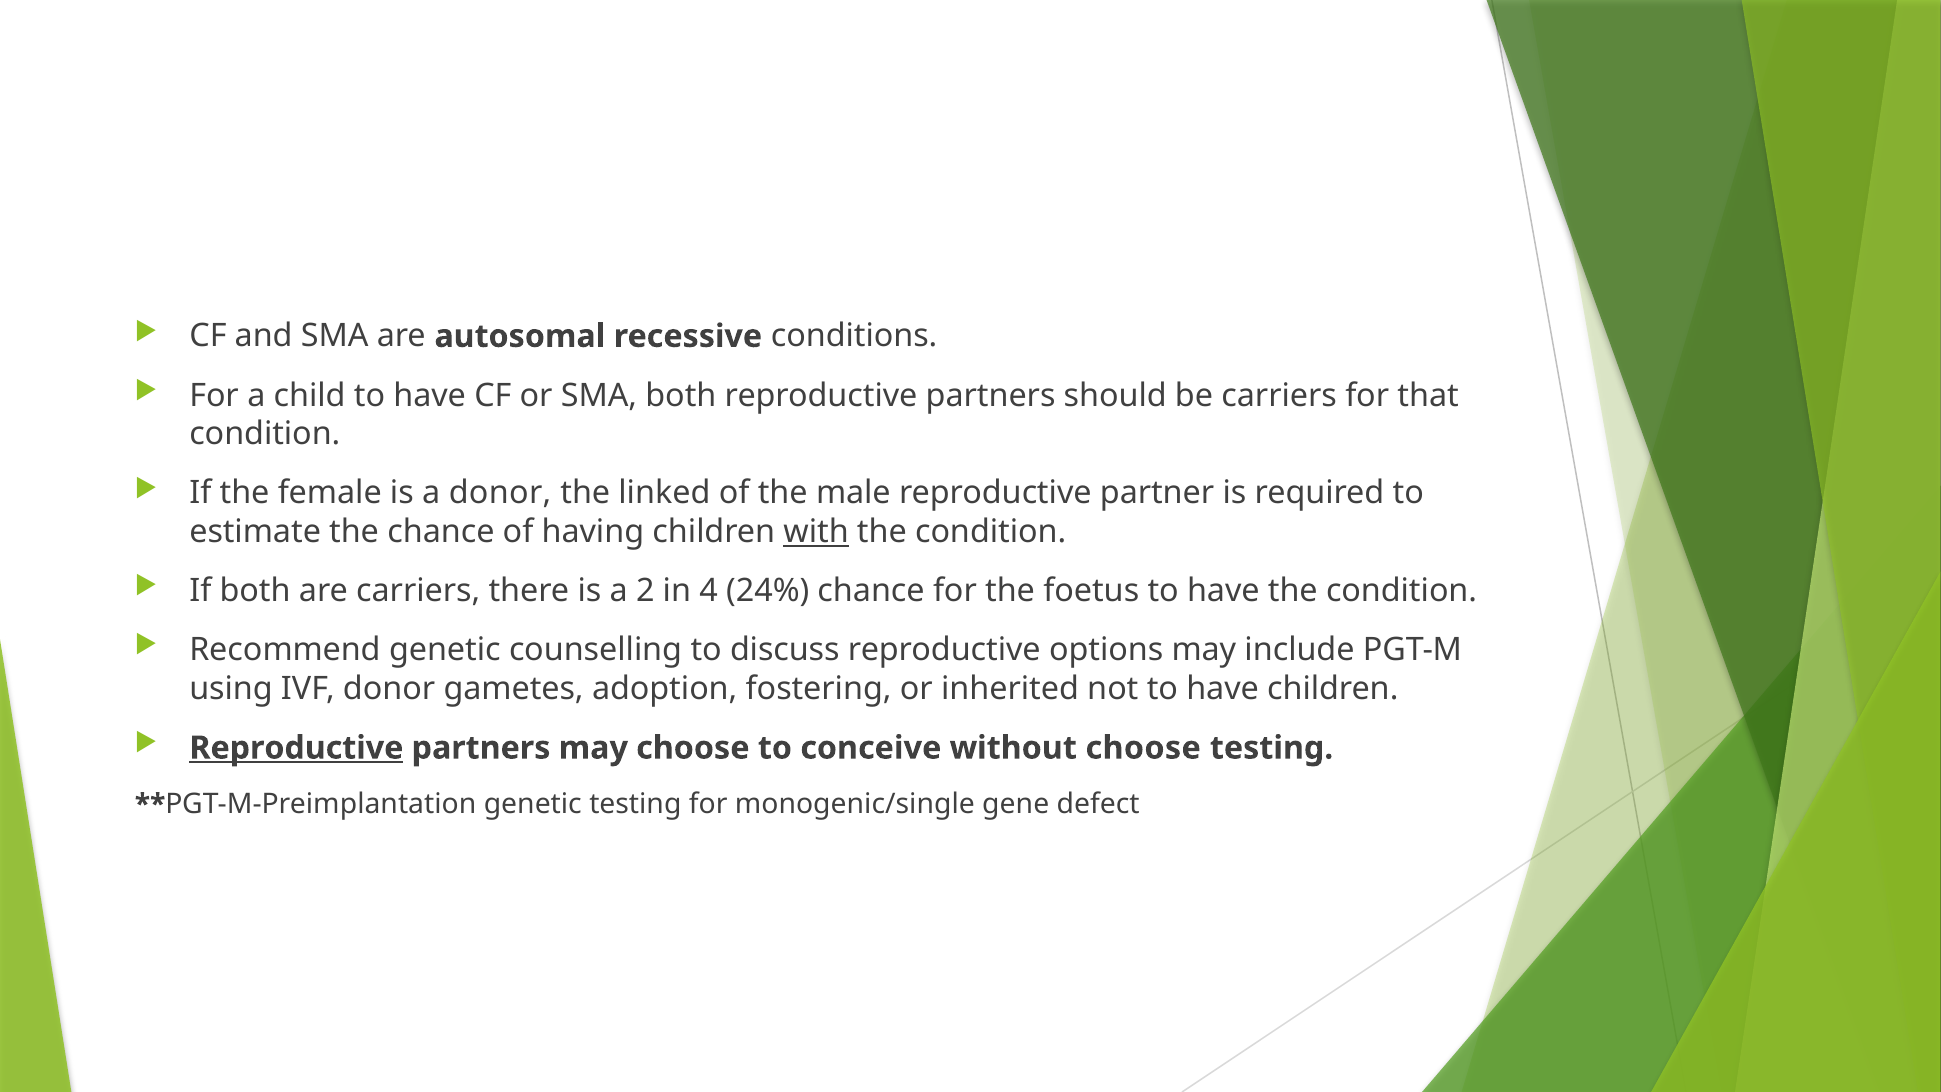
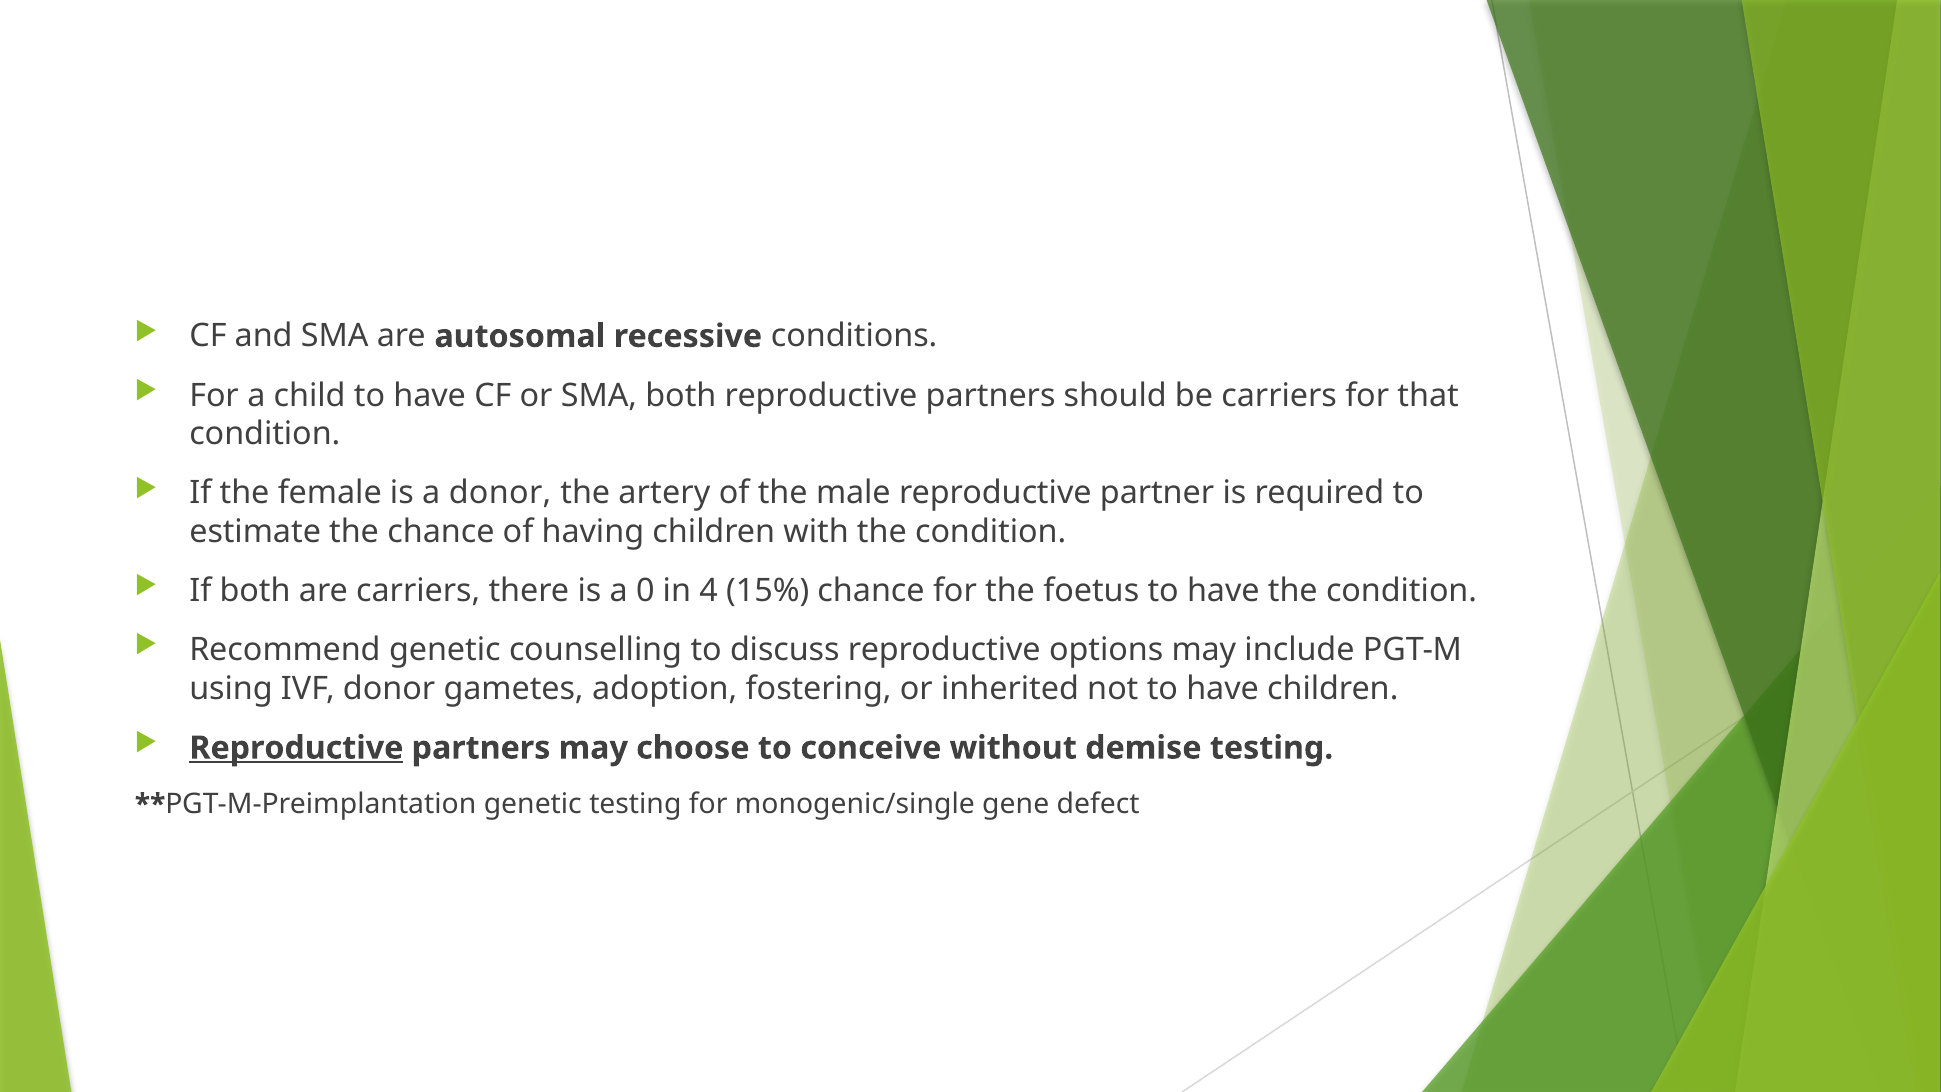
linked: linked -> artery (664, 493)
with underline: present -> none (816, 532)
2: 2 -> 0 (645, 591)
24%: 24% -> 15% (768, 591)
without choose: choose -> demise (1143, 748)
